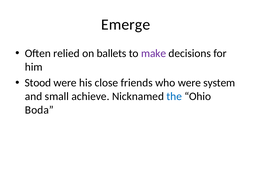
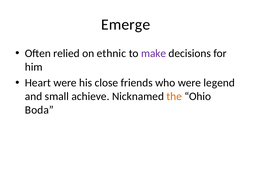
ballets: ballets -> ethnic (111, 53)
Stood: Stood -> Heart (38, 83)
system: system -> legend (219, 83)
the colour: blue -> orange (174, 97)
